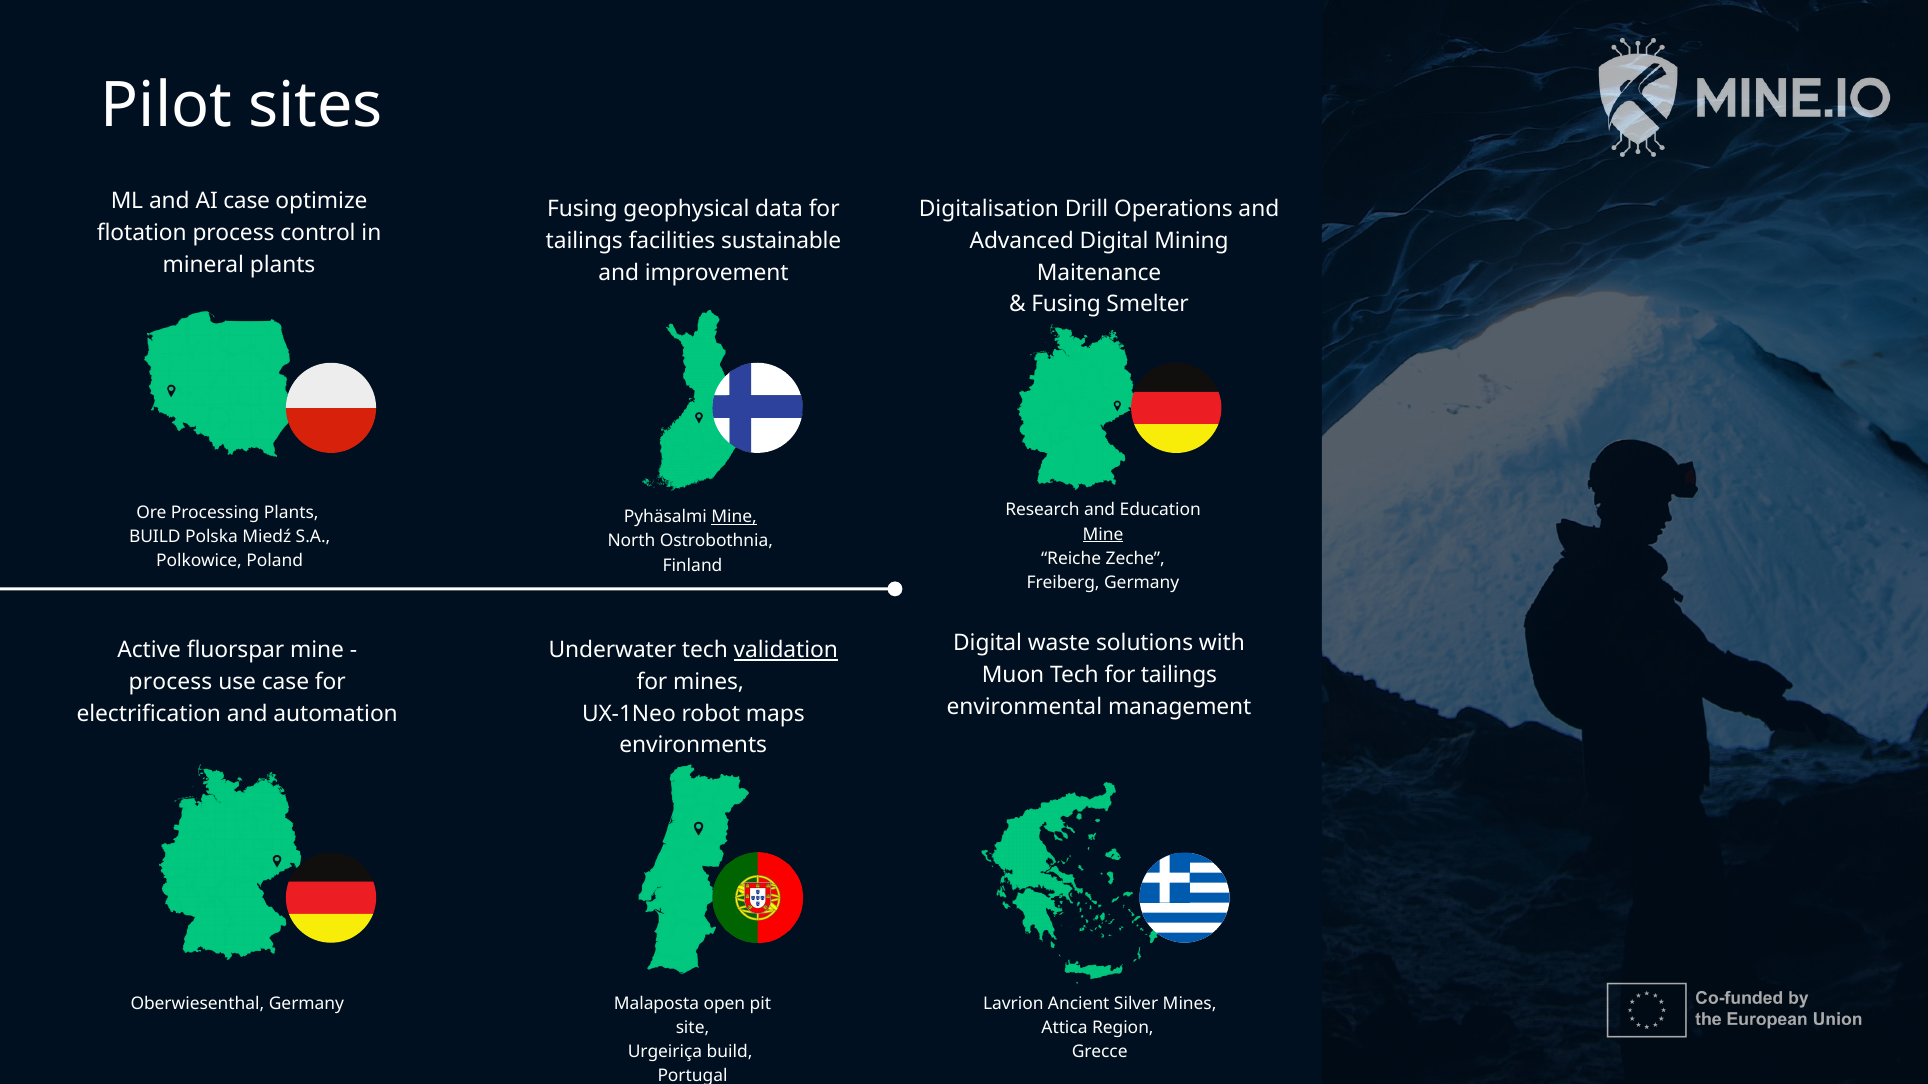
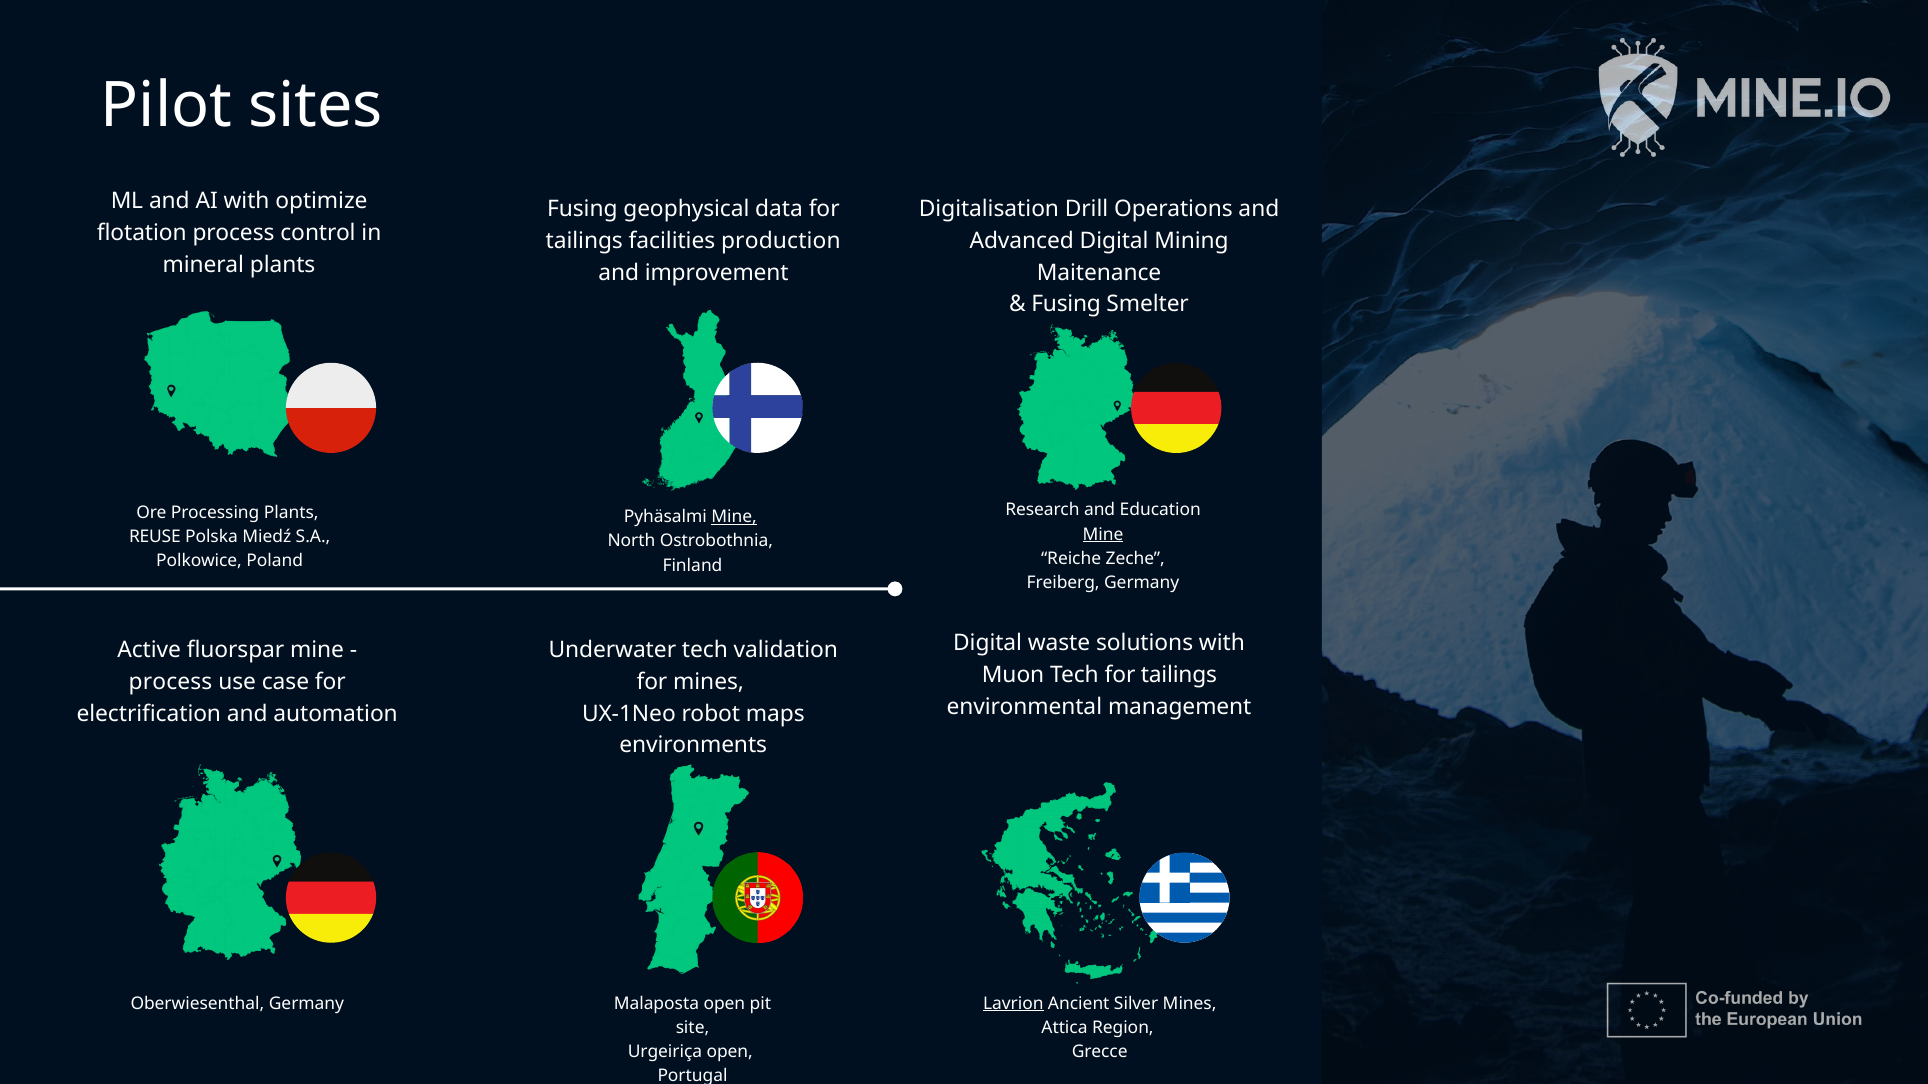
AI case: case -> with (247, 201)
sustainable: sustainable -> production (781, 241)
BUILD: BUILD -> REUSE (155, 537)
validation underline: present -> none (786, 650)
Lavrion underline: none -> present (1013, 1004)
Urgeiriça build: build -> open (730, 1052)
